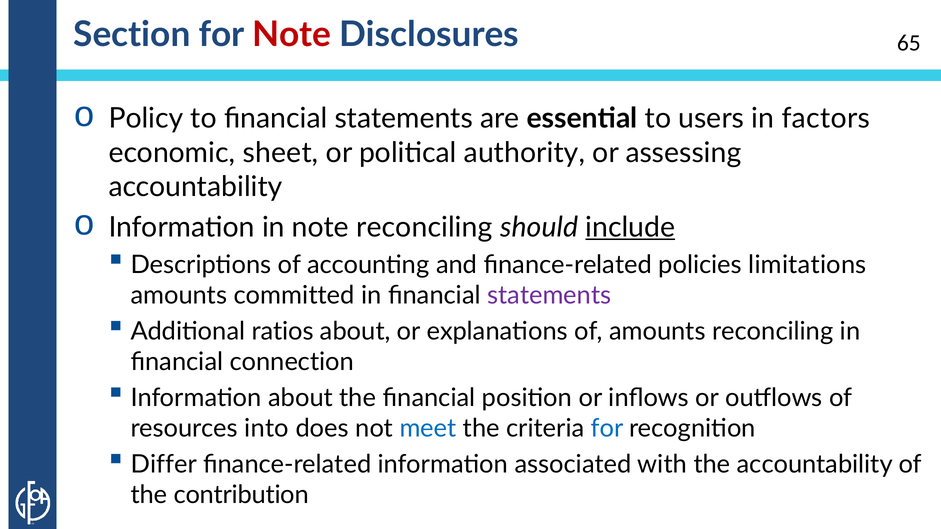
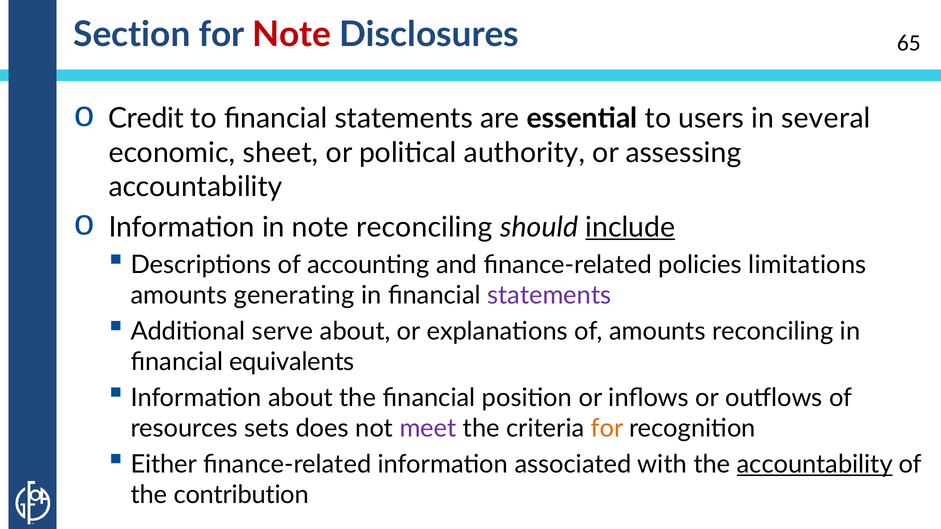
Policy: Policy -> Credit (146, 119)
factors: factors -> several (826, 119)
committed: committed -> generating (294, 295)
ratios: ratios -> serve (282, 332)
connection: connection -> equivalents (292, 362)
into: into -> sets (267, 429)
meet colour: blue -> purple (428, 429)
for colour: blue -> orange (607, 429)
Differ: Differ -> Either (164, 465)
accountability underline: none -> present (815, 465)
